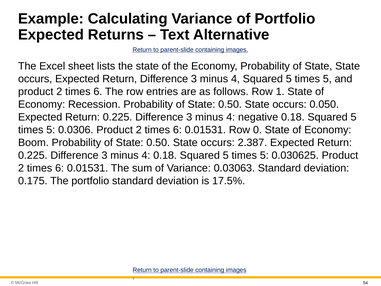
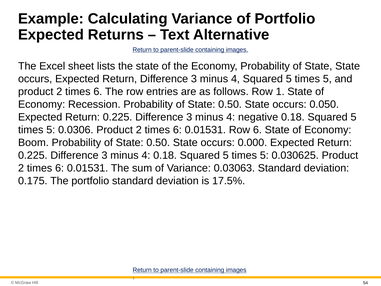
Row 0: 0 -> 6 (257, 130)
2.387: 2.387 -> 0.000 (252, 142)
